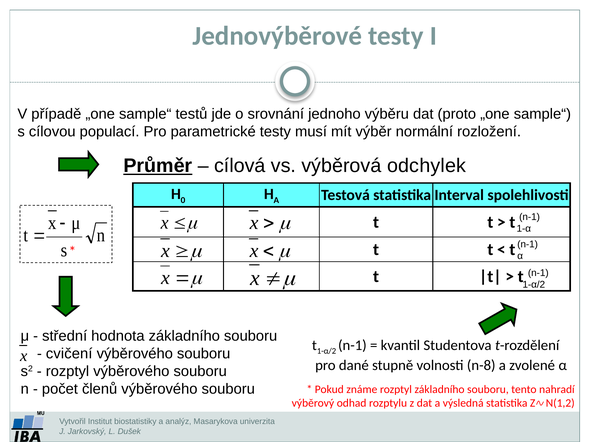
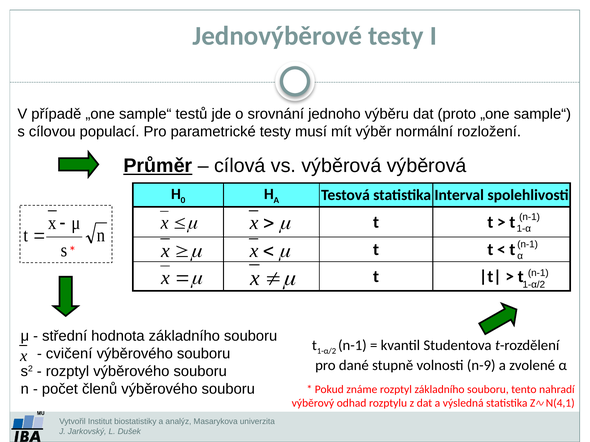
výběrová odchylek: odchylek -> výběrová (427, 166)
n-8: n-8 -> n-9 (481, 366)
N(1,2: N(1,2 -> N(4,1 (560, 404)
